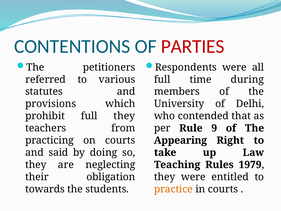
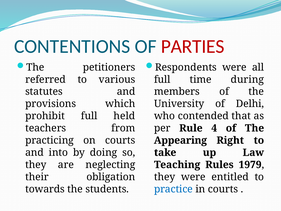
full they: they -> held (124, 116)
9: 9 -> 4 (214, 128)
said: said -> into (58, 152)
practice colour: orange -> blue (173, 189)
